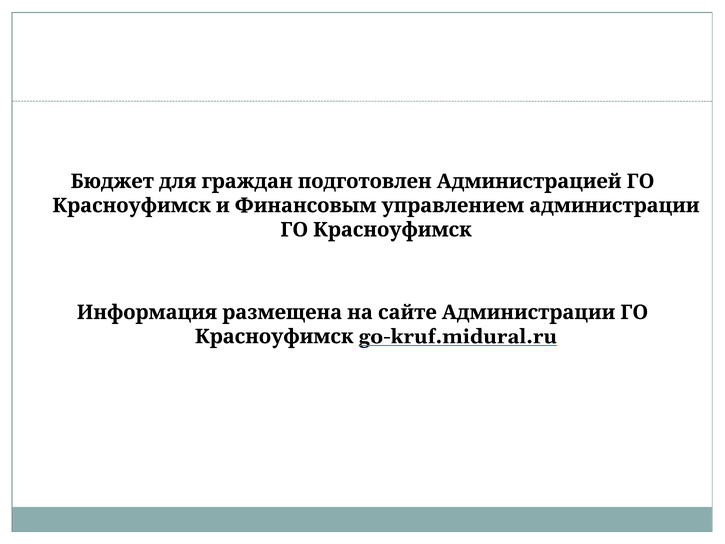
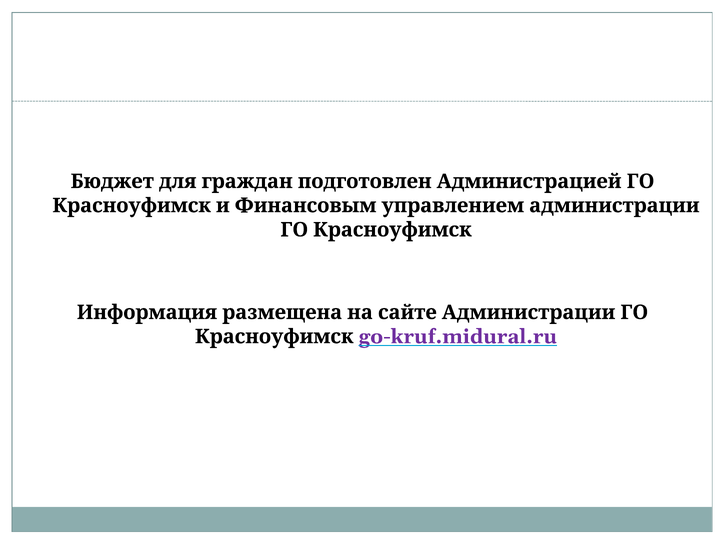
go-kruf.midural.ru colour: black -> purple (458, 336)
